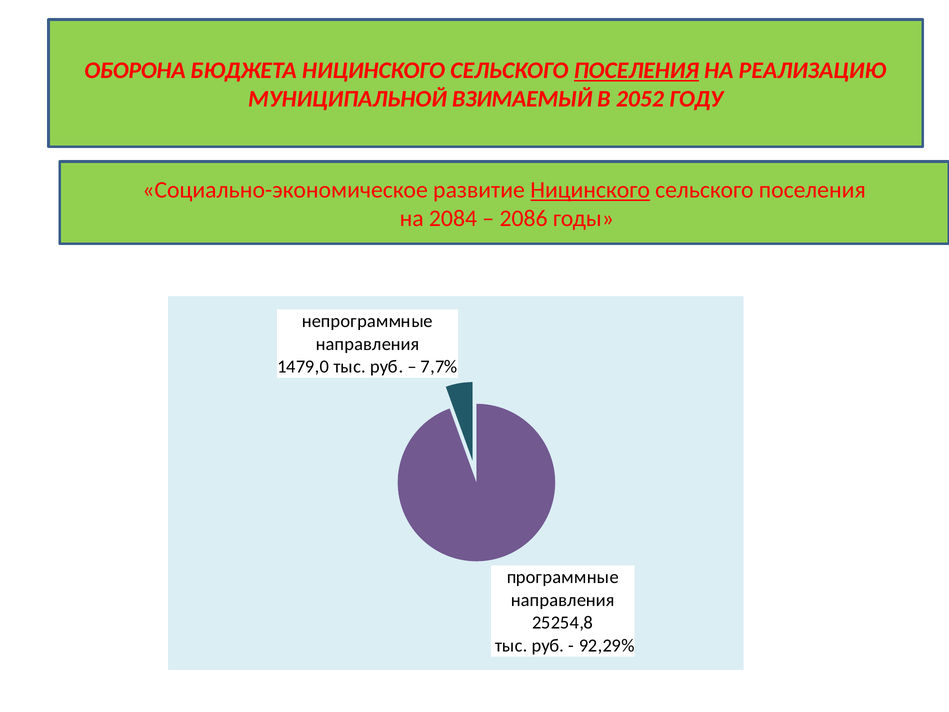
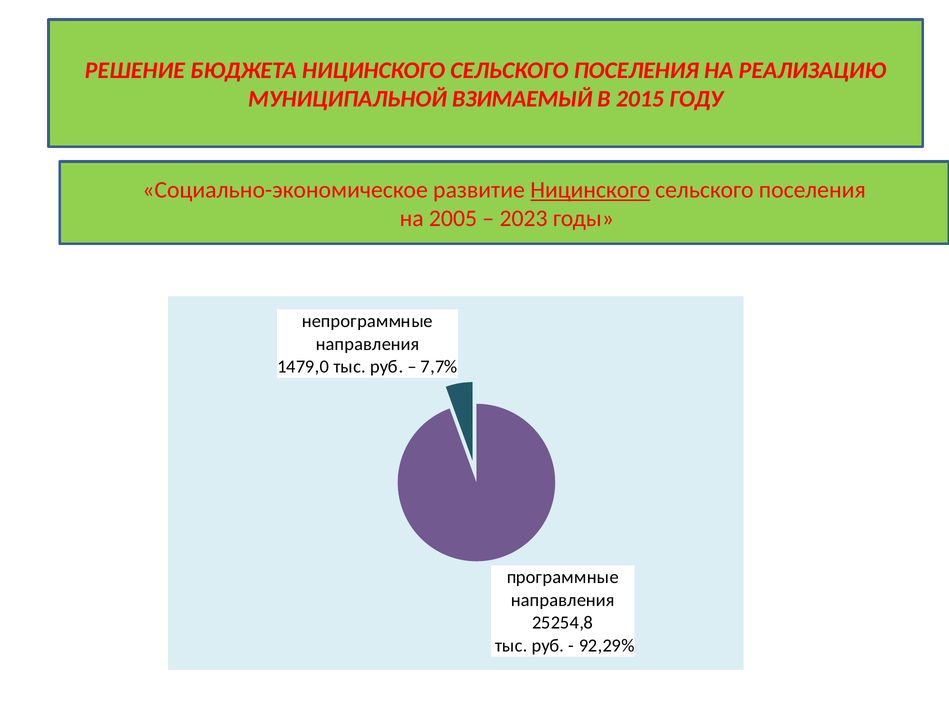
ОБОРОНА: ОБОРОНА -> РЕШЕНИЕ (135, 70)
ПОСЕЛЕНИЯ underline: present -> none (636, 70)
2052: 2052 -> 2015 (640, 99)
2084: 2084 -> 2005 (453, 219)
2086: 2086 -> 2023 (524, 219)
